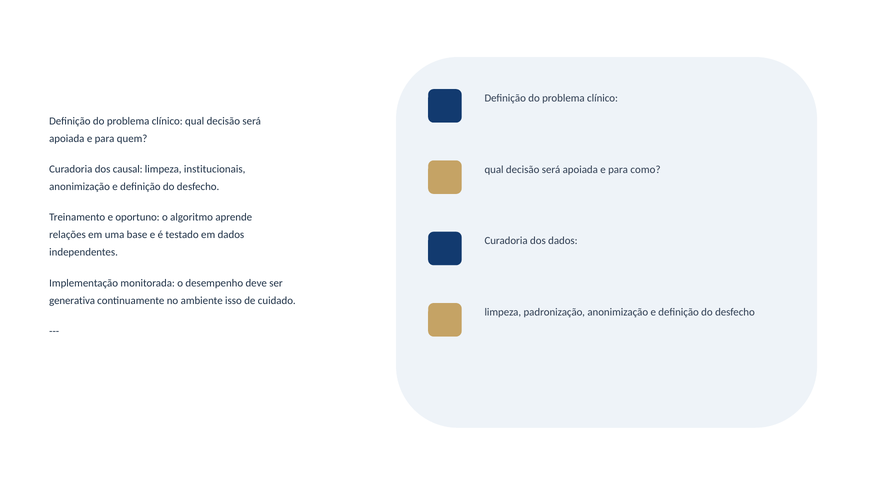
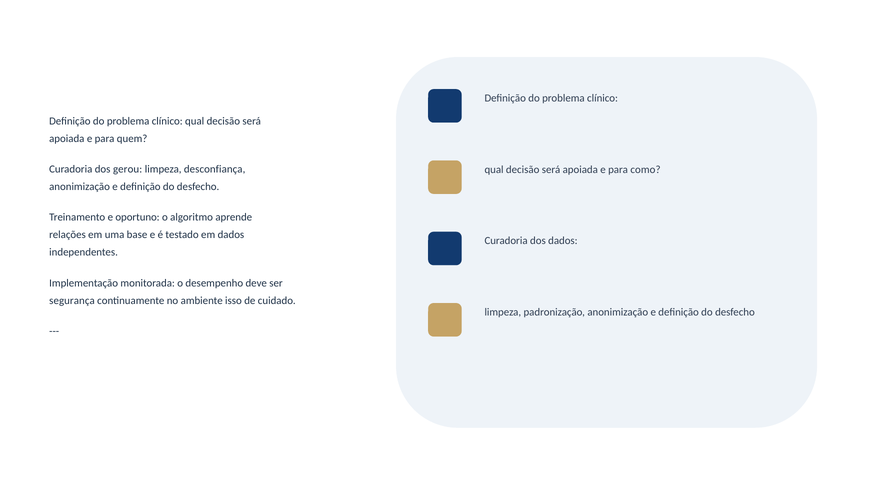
causal: causal -> gerou (128, 169)
institucionais: institucionais -> desconfiança (215, 169)
generativa: generativa -> segurança (72, 301)
